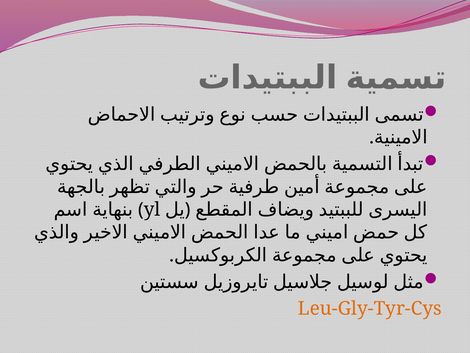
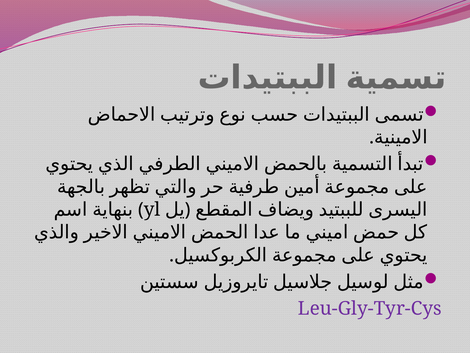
Leu-Gly-Tyr-Cys colour: orange -> purple (370, 308)
